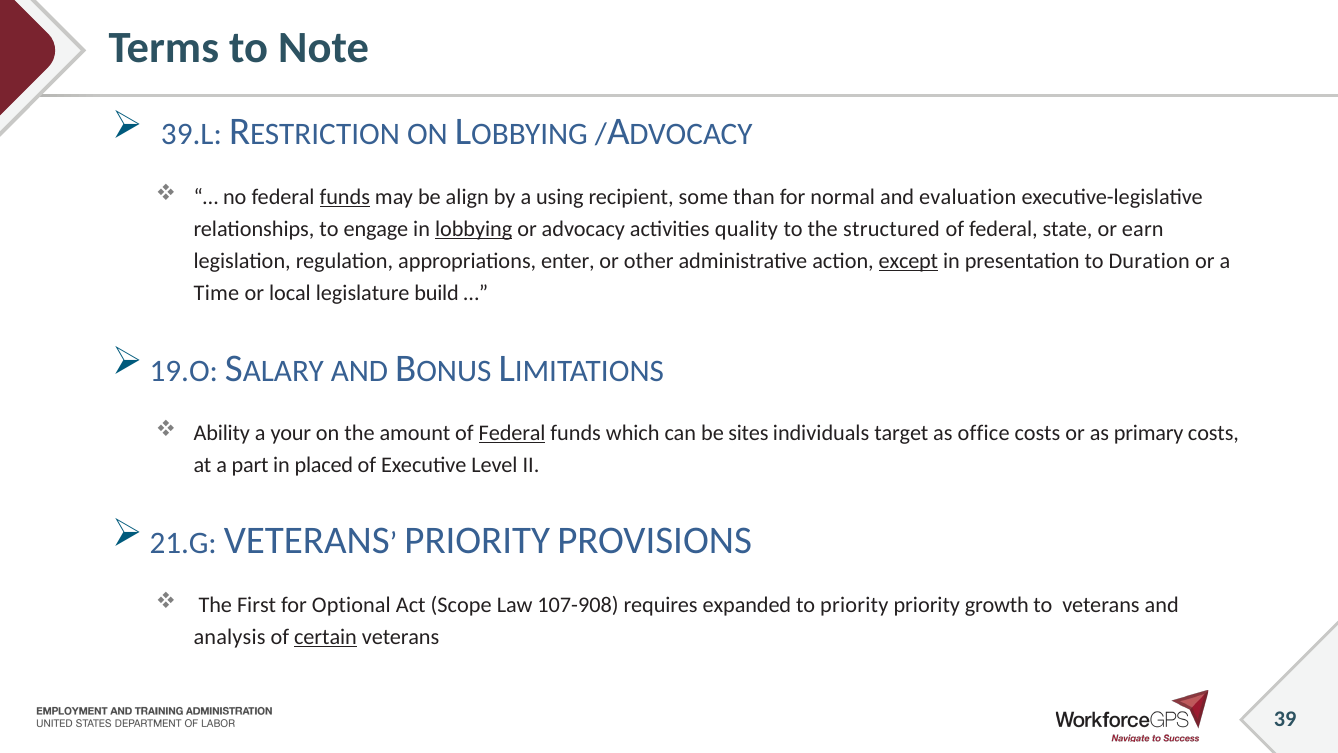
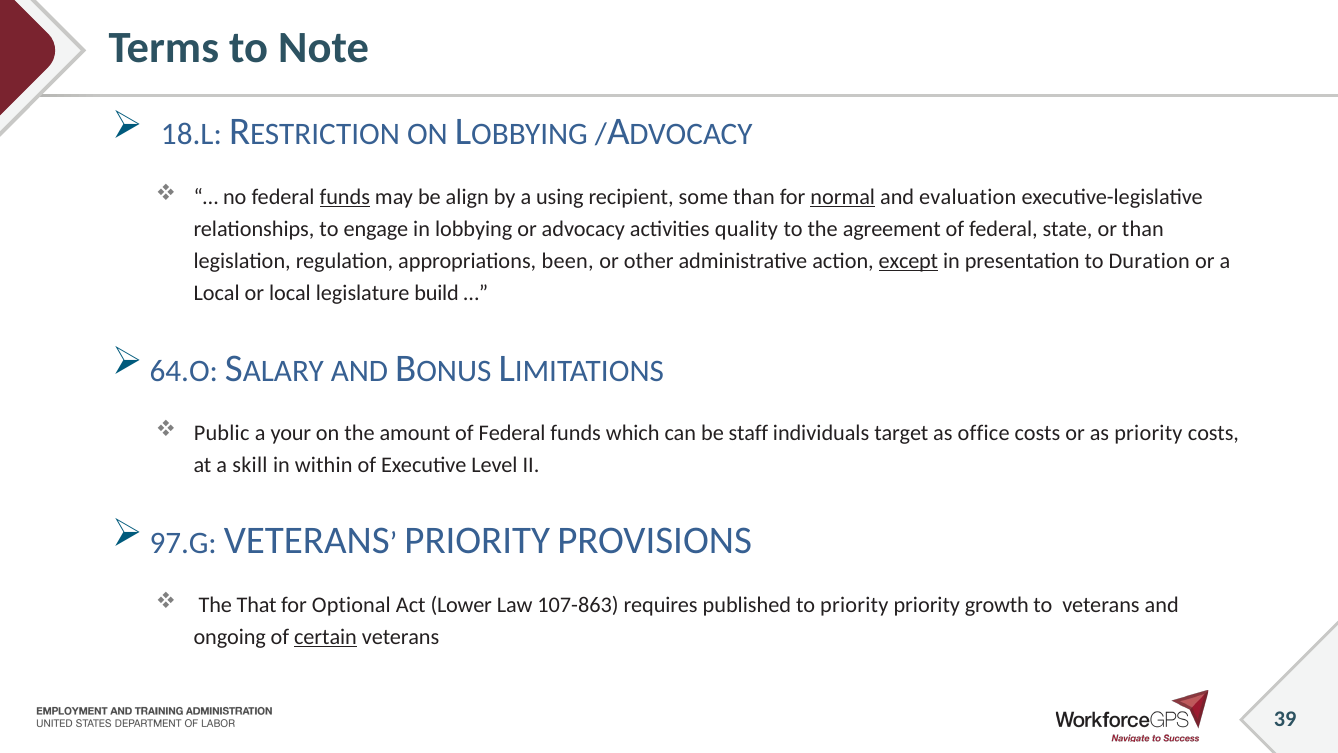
39.L: 39.L -> 18.L (191, 134)
normal underline: none -> present (843, 197)
lobbying underline: present -> none (474, 229)
structured: structured -> agreement (892, 229)
or earn: earn -> than (1143, 229)
enter: enter -> been (568, 261)
Time: Time -> Local (217, 293)
19.O: 19.O -> 64.O (184, 371)
Ability: Ability -> Public (222, 433)
Federal underline: present -> none (512, 433)
sites: sites -> staff (748, 433)
as primary: primary -> priority (1148, 433)
part: part -> skill (250, 465)
placed: placed -> within (324, 465)
21.G: 21.G -> 97.G (183, 542)
First: First -> That (257, 605)
Scope: Scope -> Lower (461, 605)
107-908: 107-908 -> 107-863 (578, 605)
expanded: expanded -> published (747, 605)
analysis: analysis -> ongoing (230, 637)
